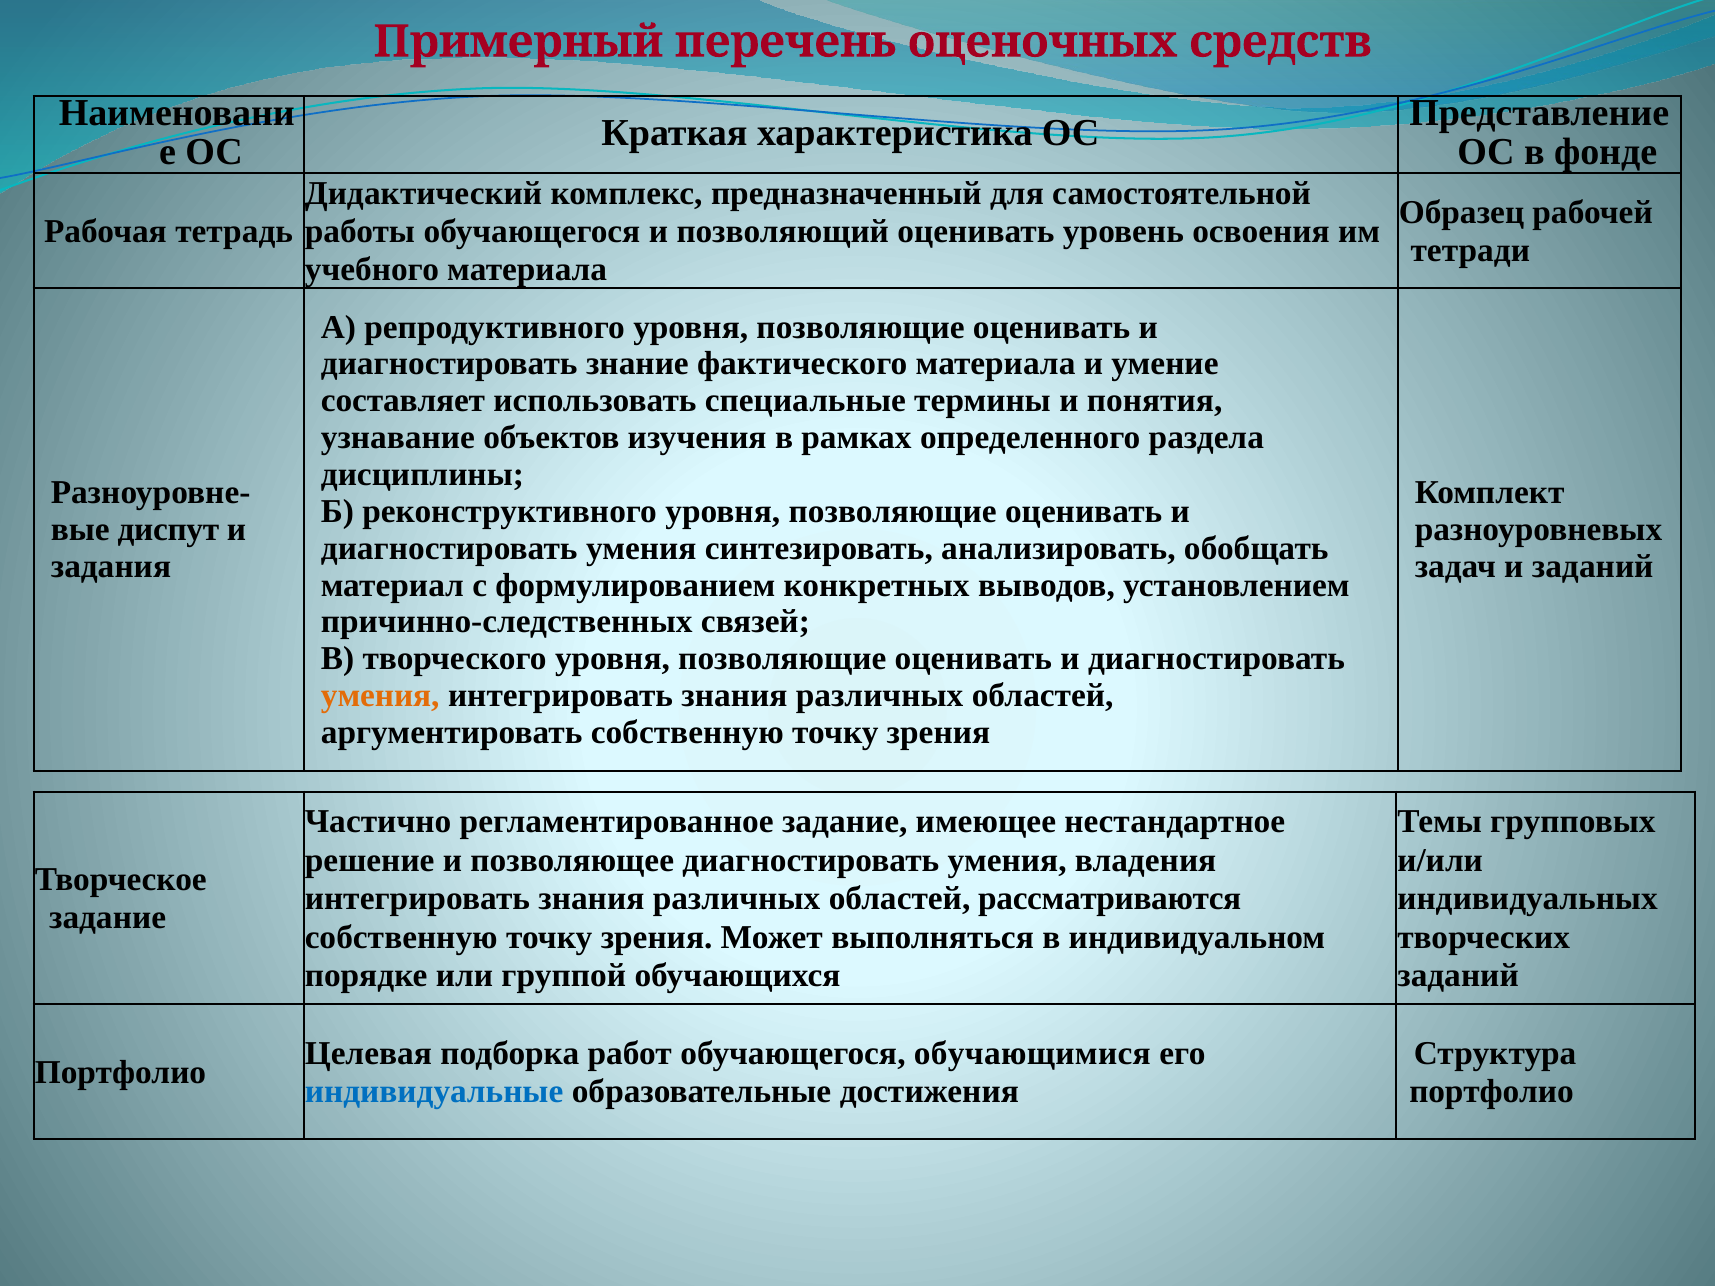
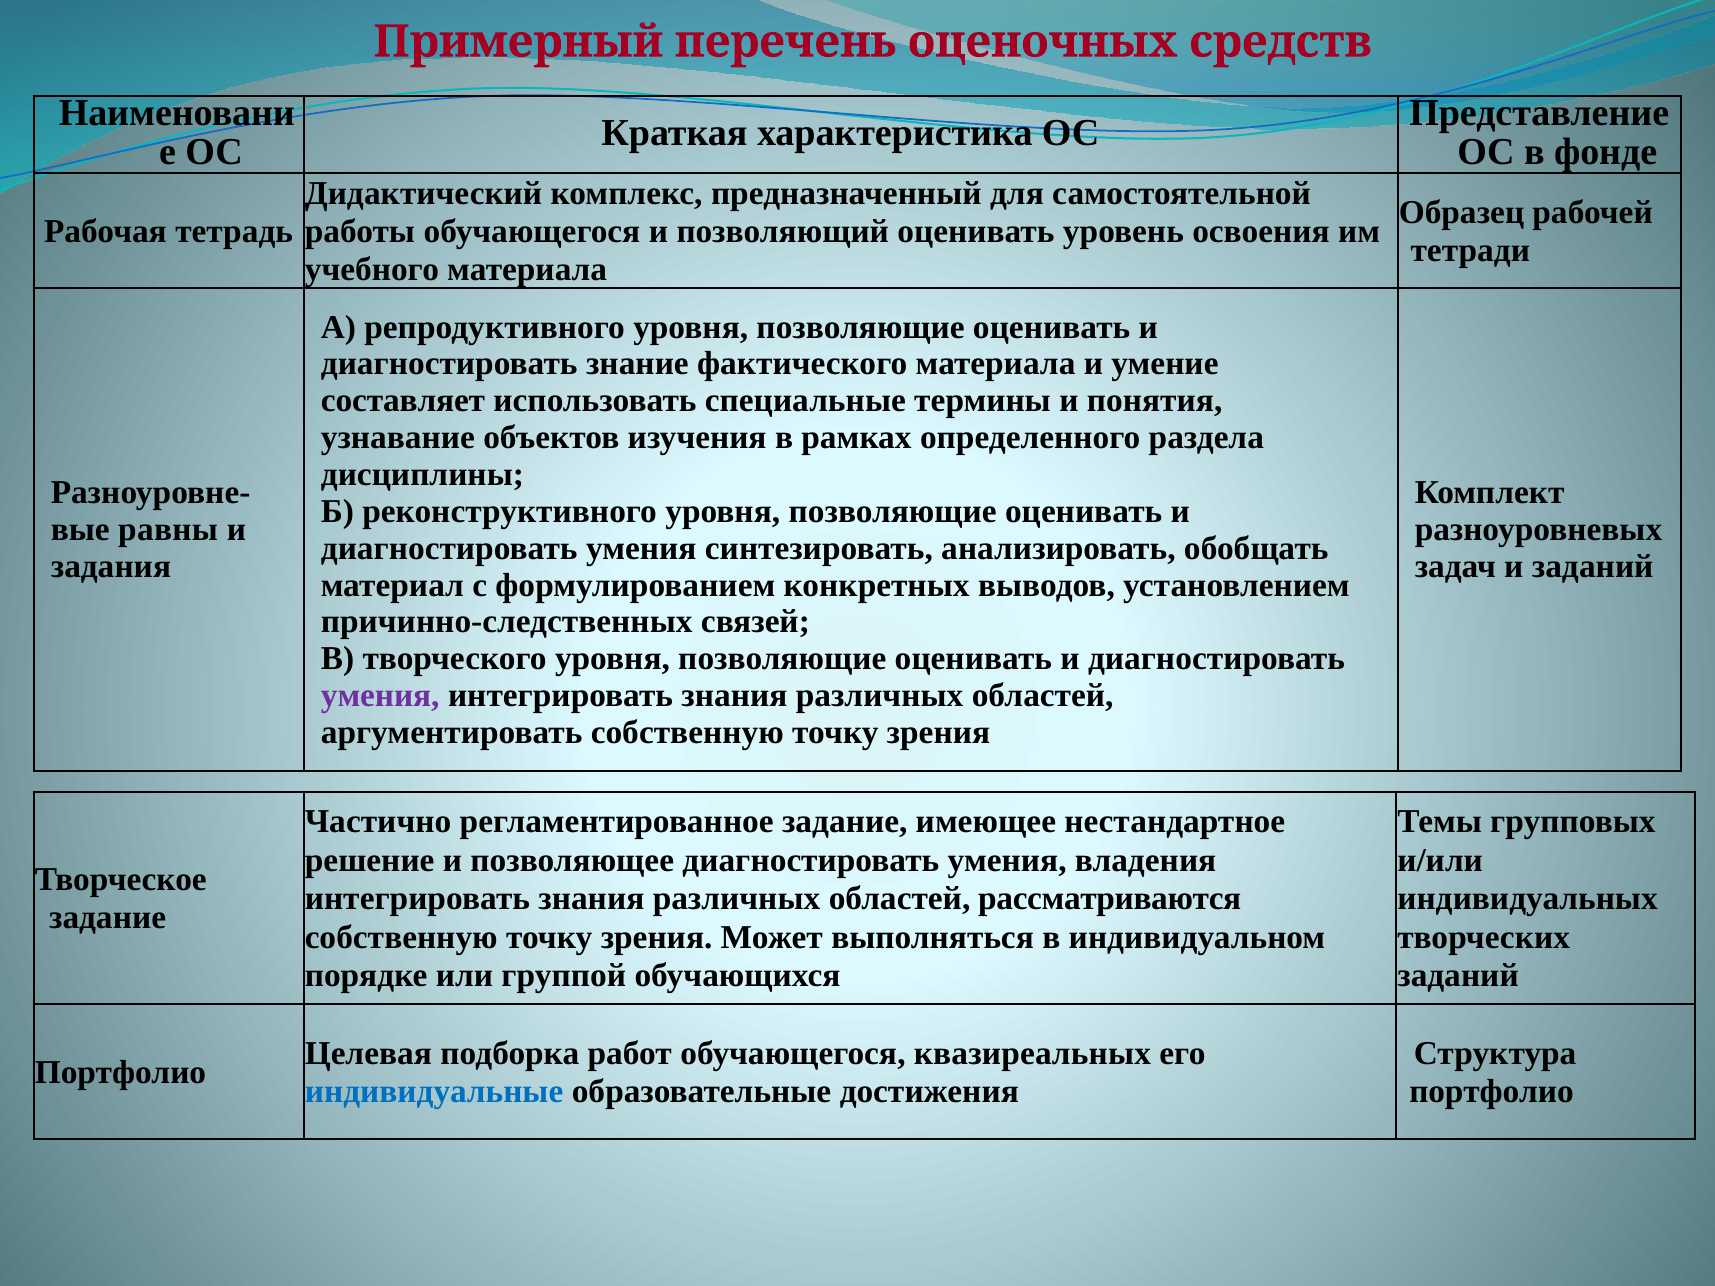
диспут: диспут -> равны (168, 530)
умения colour: orange -> purple (380, 696)
обучающимися: обучающимися -> квазиреальных (1032, 1053)
